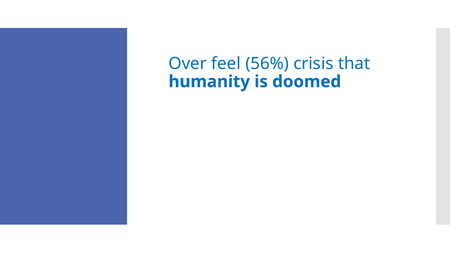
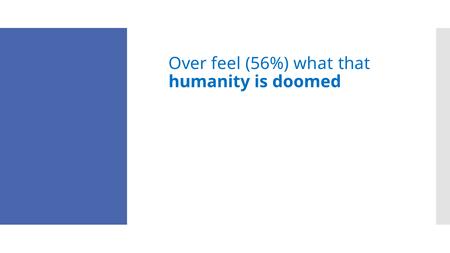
crisis: crisis -> what (313, 63)
